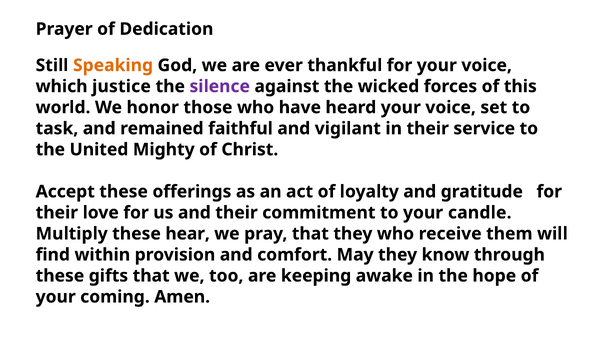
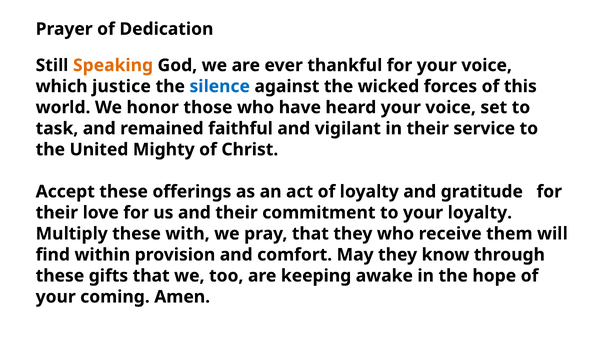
silence colour: purple -> blue (220, 86)
your candle: candle -> loyalty (480, 212)
hear: hear -> with (188, 233)
